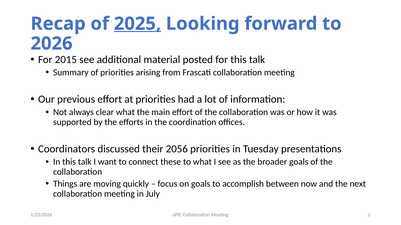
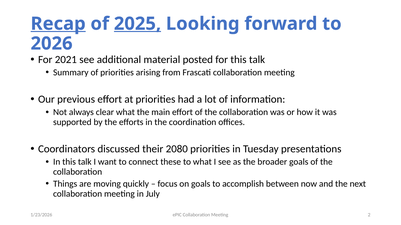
Recap underline: none -> present (58, 24)
2015: 2015 -> 2021 (66, 60)
2056: 2056 -> 2080 (177, 149)
